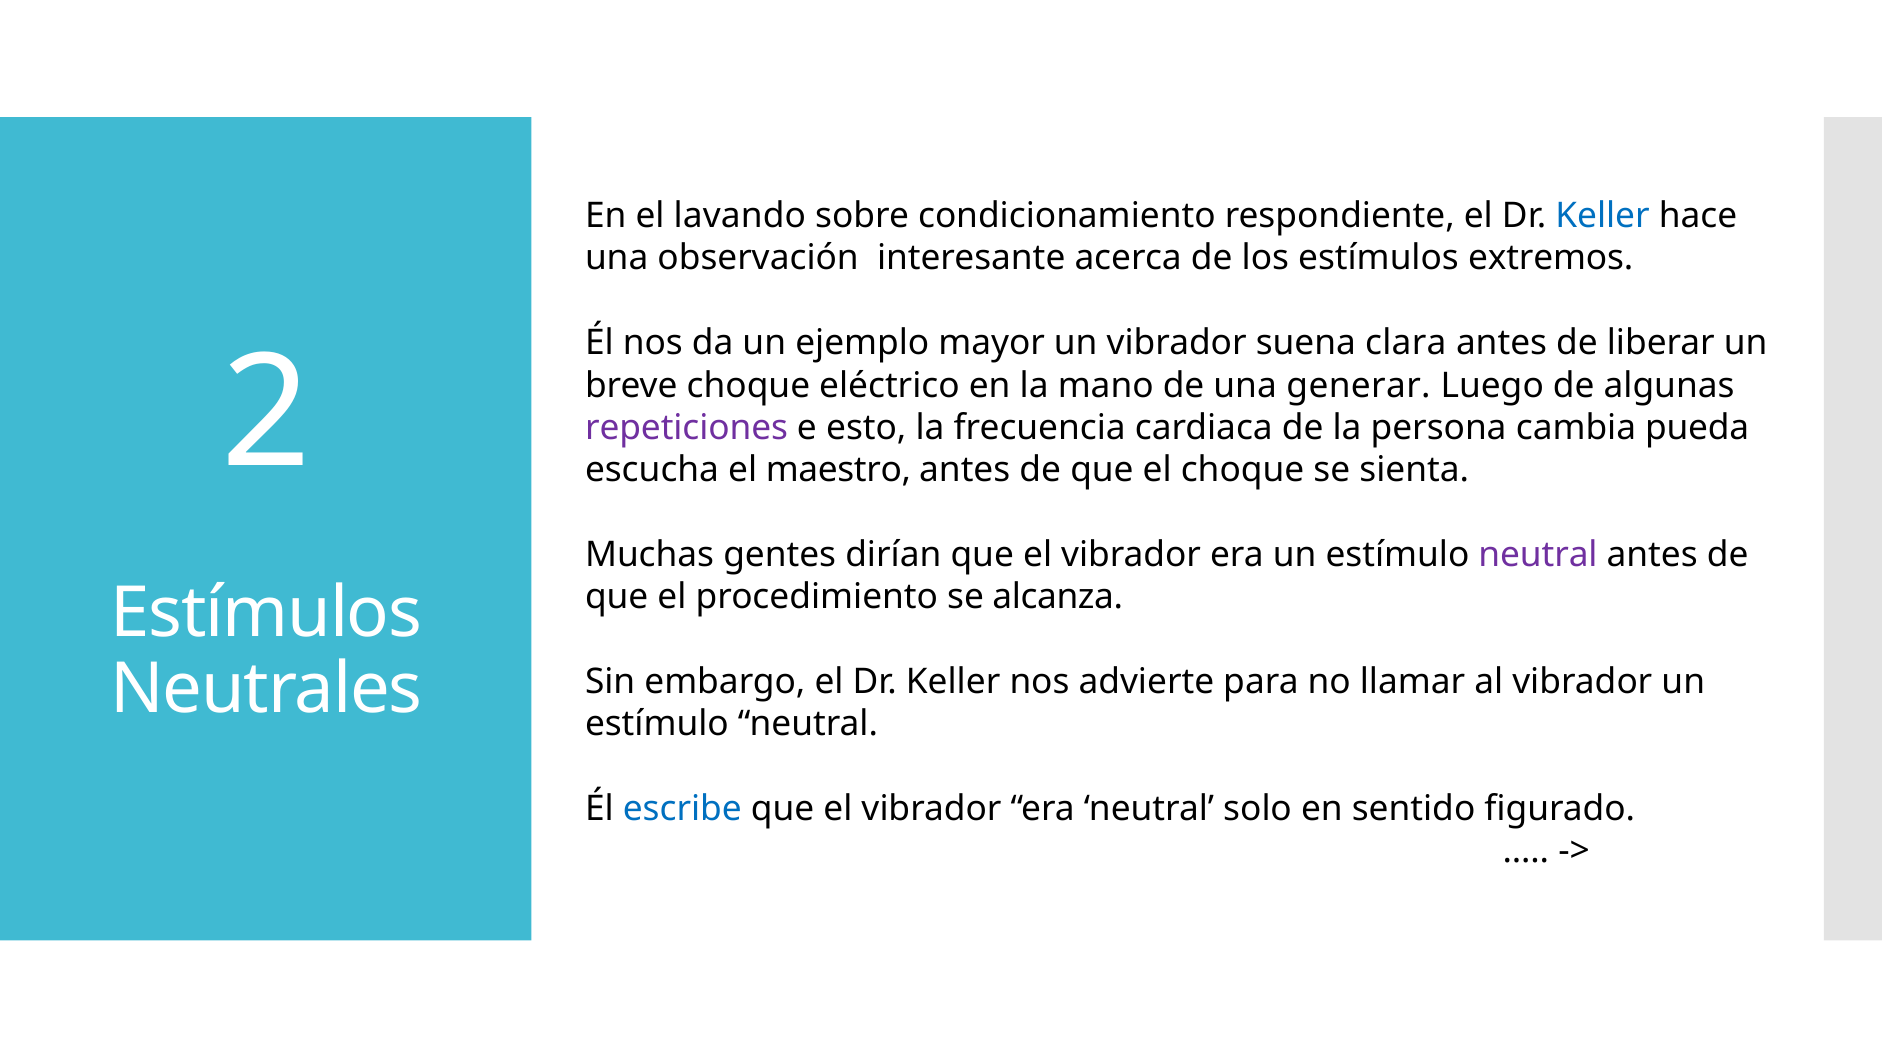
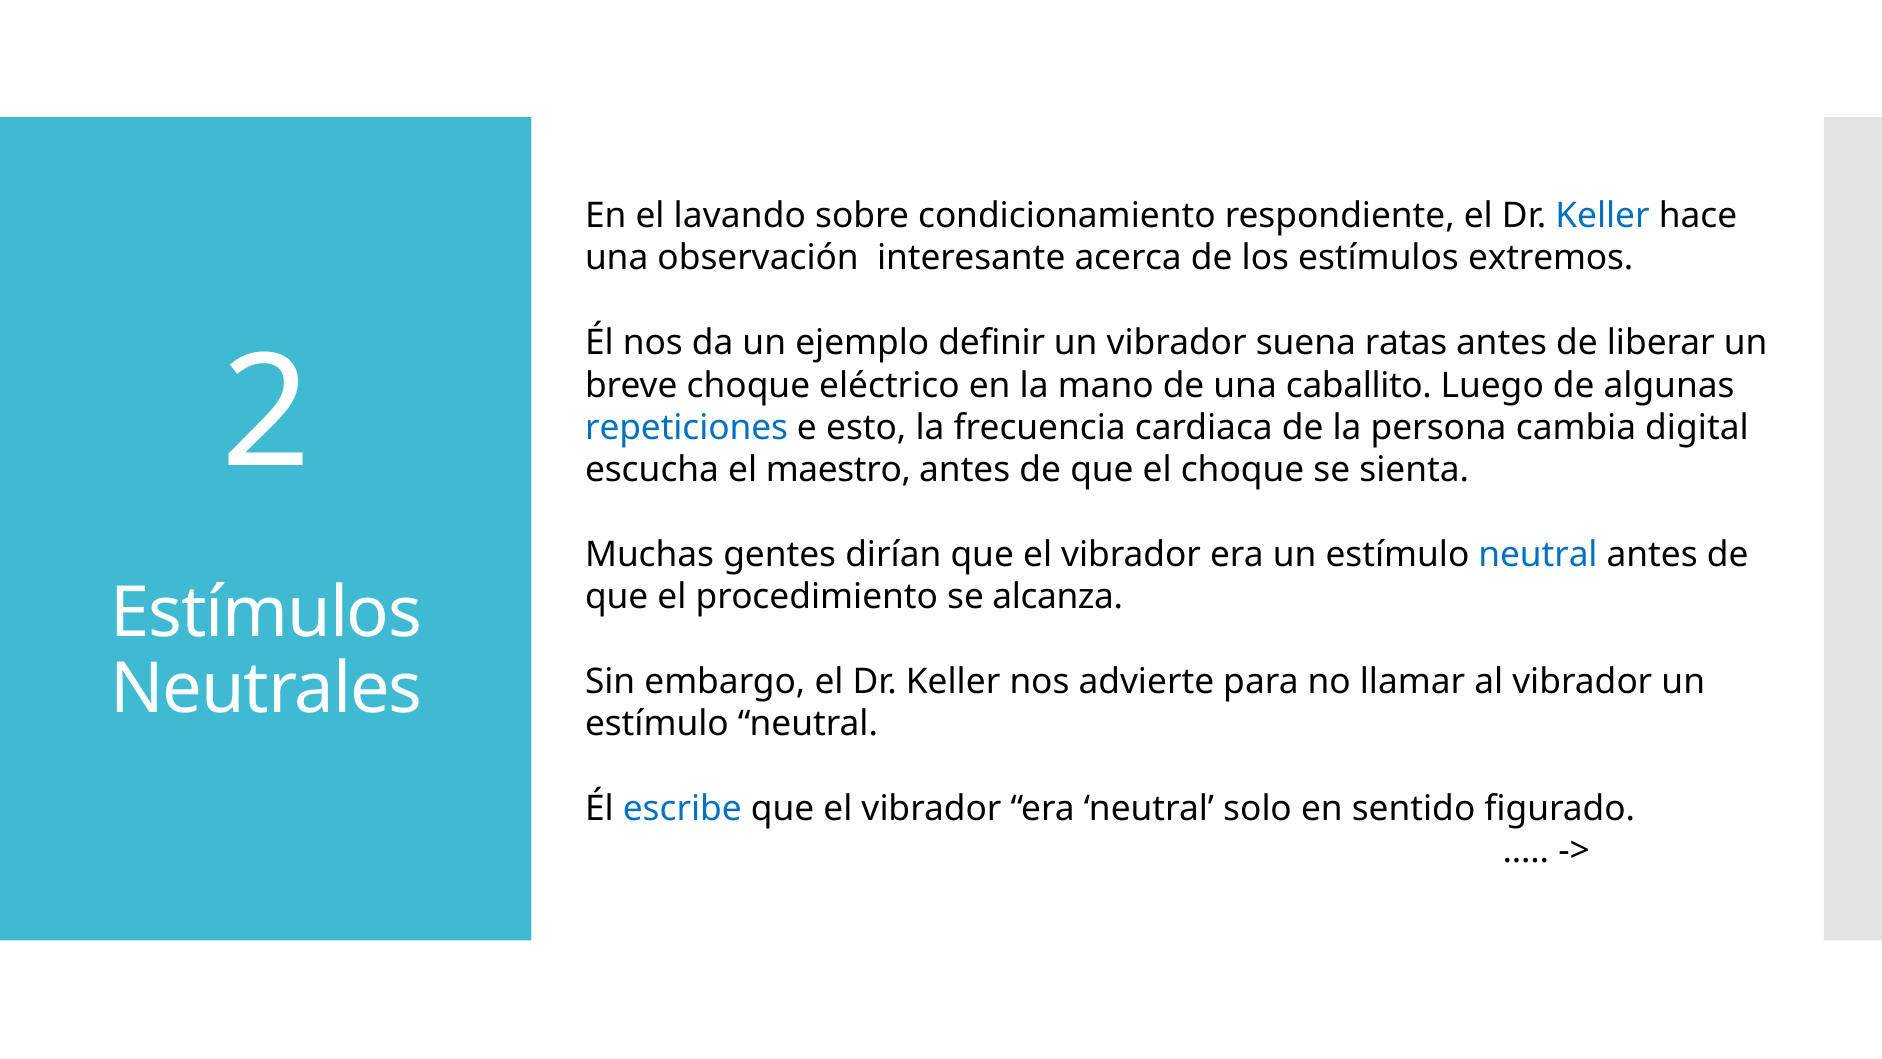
mayor: mayor -> definir (992, 343)
clara: clara -> ratas (1406, 343)
generar: generar -> caballito (1359, 385)
repeticiones colour: purple -> blue (687, 428)
pueda: pueda -> digital (1697, 428)
neutral colour: purple -> blue (1538, 555)
